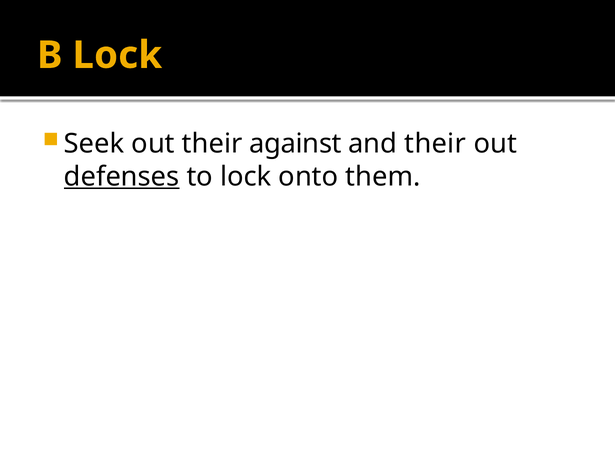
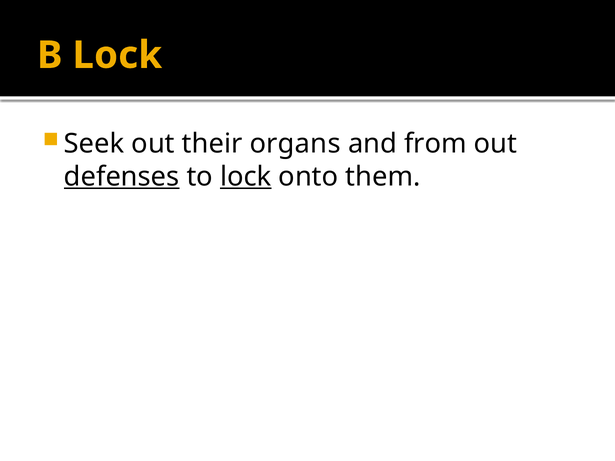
against: against -> organs (295, 144)
and their: their -> from (435, 144)
lock underline: none -> present (246, 177)
